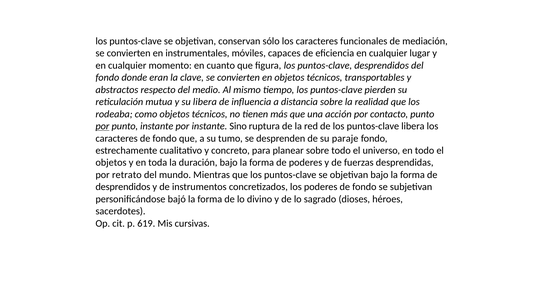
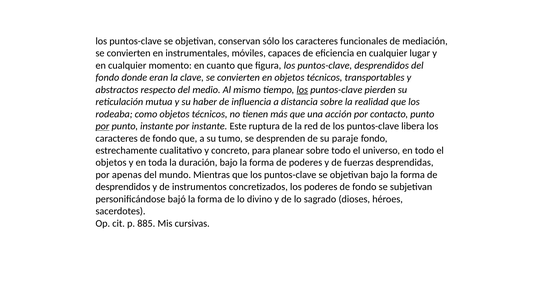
los underline: none -> present (302, 90)
su libera: libera -> haber (205, 102)
Sino: Sino -> Este (238, 126)
retrato: retrato -> apenas (127, 175)
619: 619 -> 885 (146, 223)
